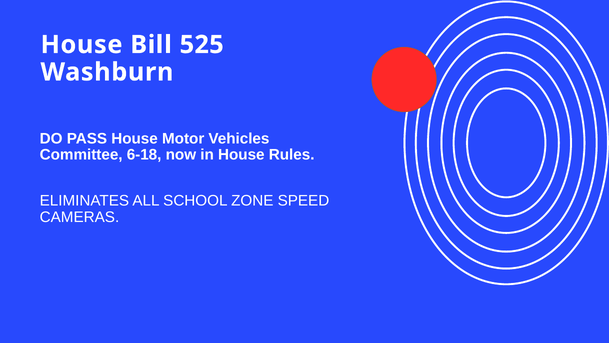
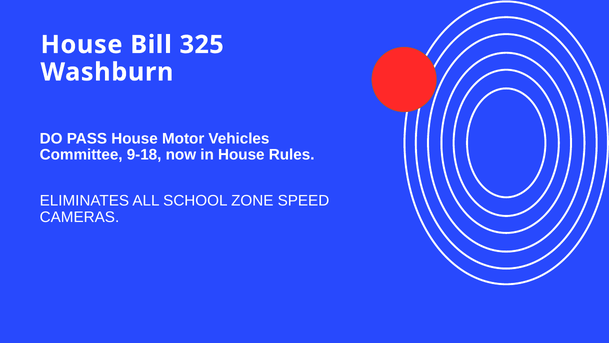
525: 525 -> 325 (202, 45)
6-18: 6-18 -> 9-18 (144, 155)
